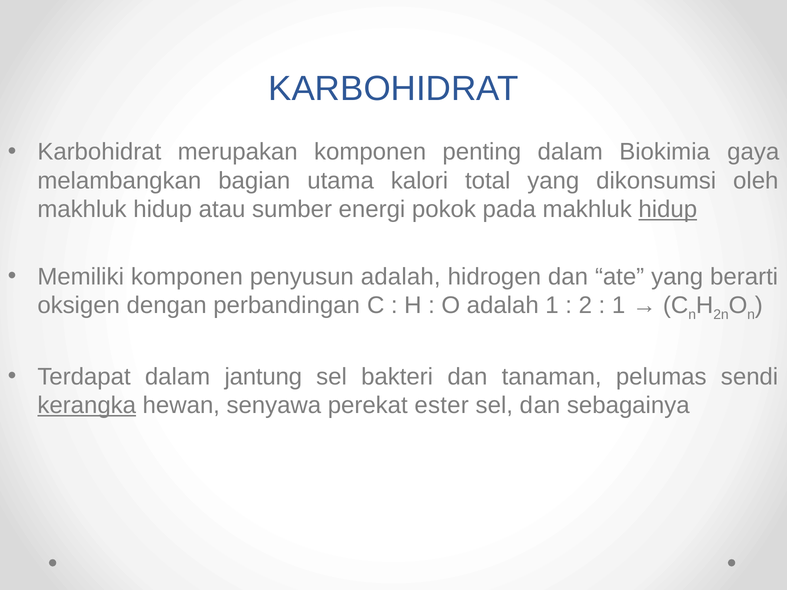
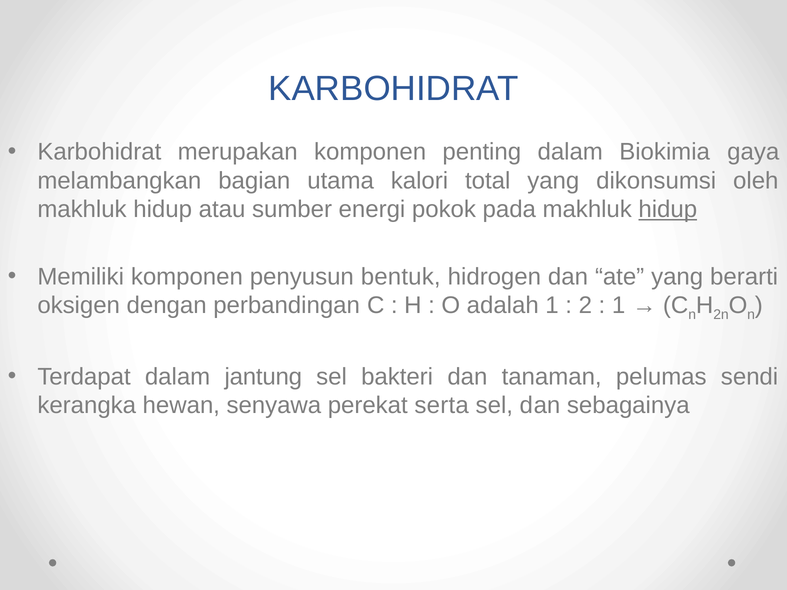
penyusun adalah: adalah -> bentuk (401, 277)
kerangka underline: present -> none (87, 406)
ester: ester -> serta (442, 406)
